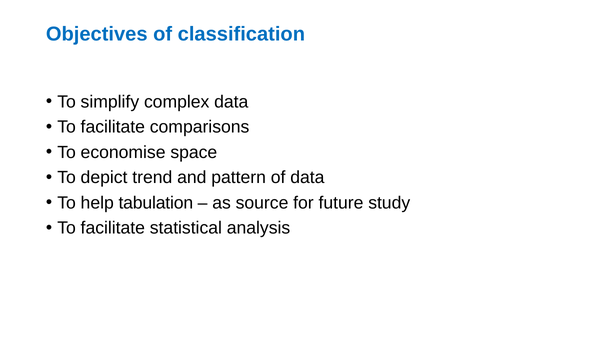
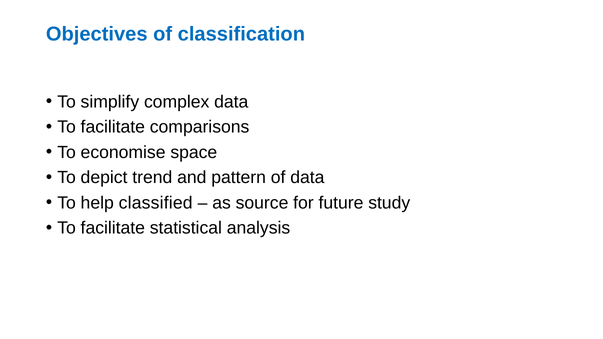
tabulation: tabulation -> classified (156, 203)
